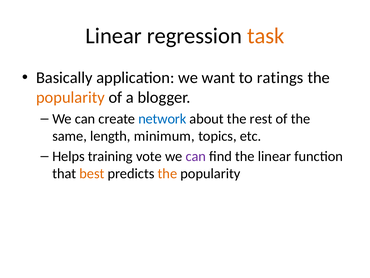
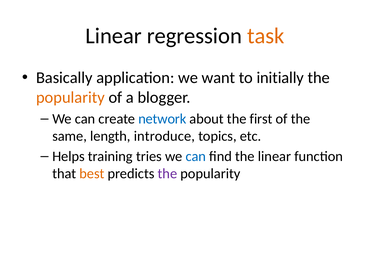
ratings: ratings -> initially (280, 78)
rest: rest -> first (261, 119)
minimum: minimum -> introduce (164, 136)
vote: vote -> tries (149, 156)
can colour: purple -> blue (196, 156)
the colour: orange -> purple (167, 173)
